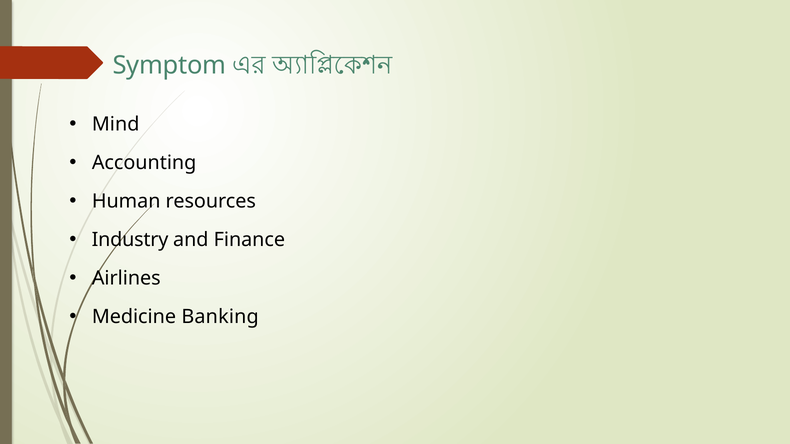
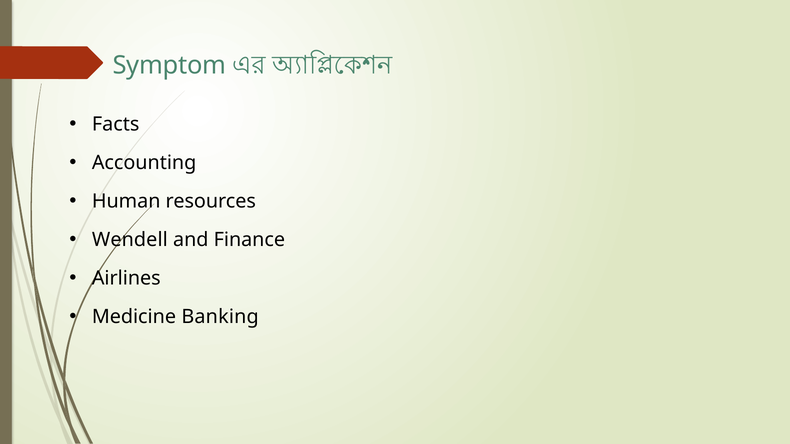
Mind: Mind -> Facts (116, 125)
Industry: Industry -> Wendell (130, 240)
